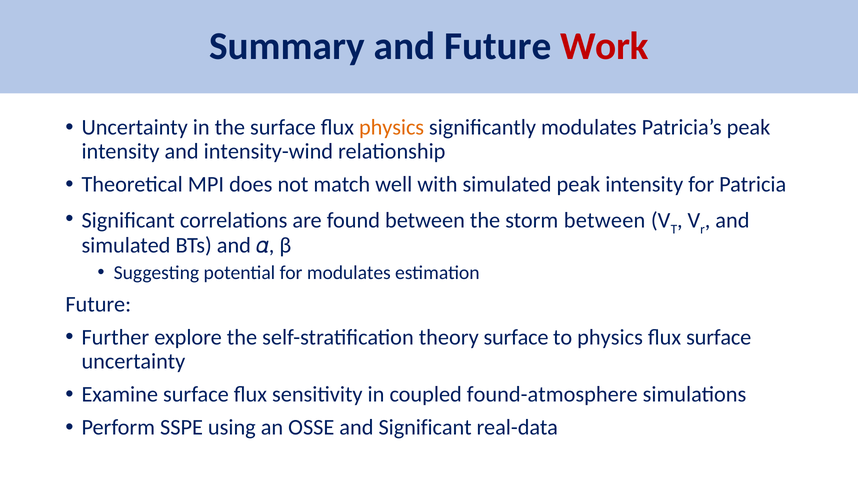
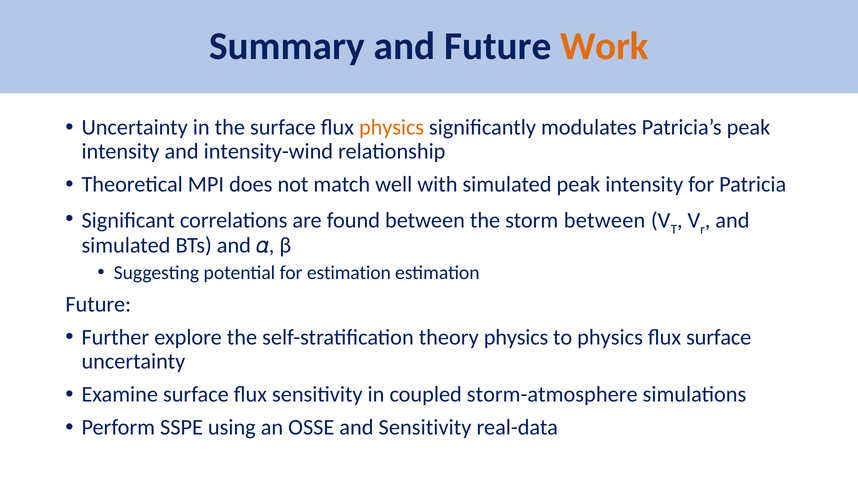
Work colour: red -> orange (604, 46)
for modulates: modulates -> estimation (349, 272)
theory surface: surface -> physics (516, 337)
found-atmosphere: found-atmosphere -> storm-atmosphere (552, 394)
and Significant: Significant -> Sensitivity (425, 427)
